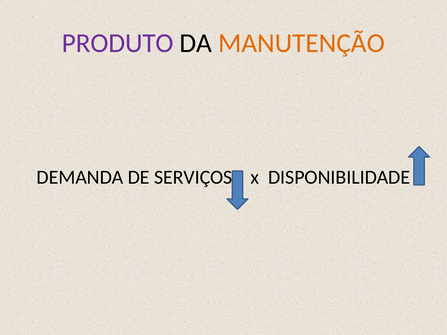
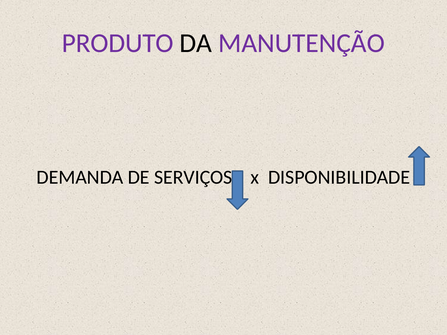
MANUTENÇÃO colour: orange -> purple (301, 43)
